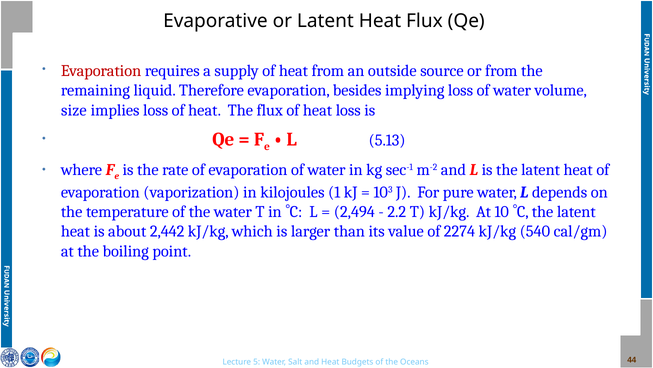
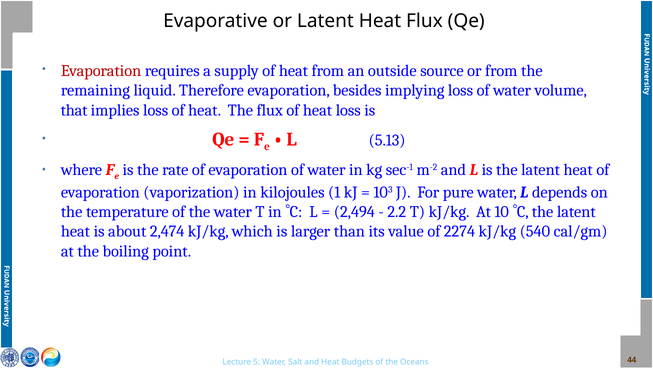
size: size -> that (74, 110)
2,442: 2,442 -> 2,474 (167, 231)
